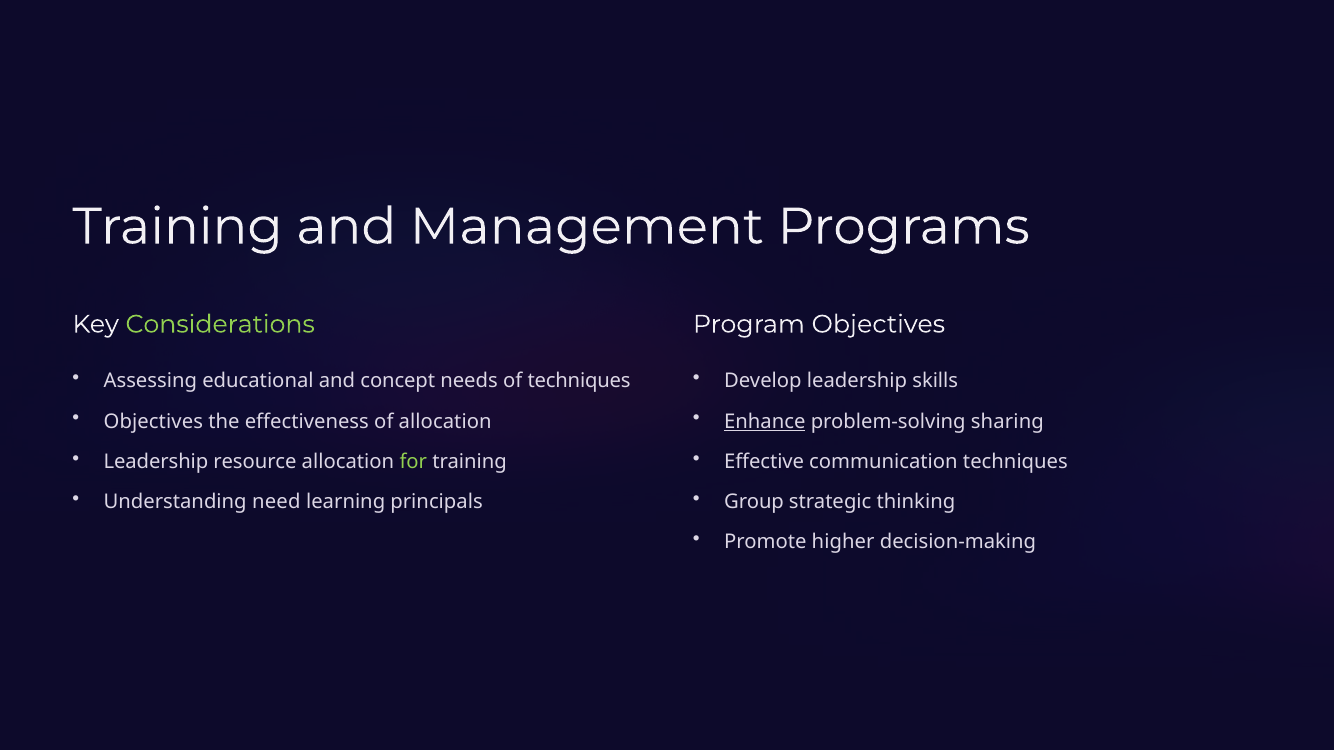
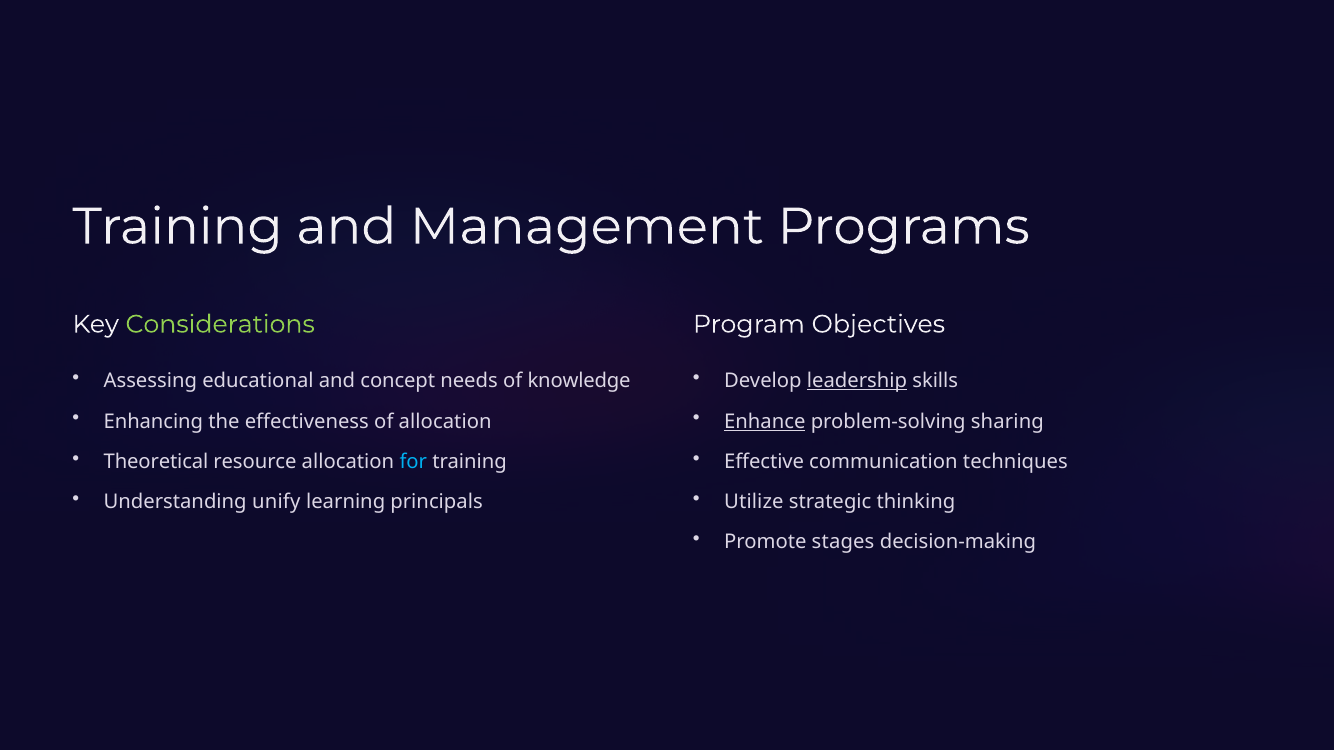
of techniques: techniques -> knowledge (579, 381)
leadership underline: none -> present (857, 381)
Objectives: Objectives -> Enhancing (153, 422)
Leadership: Leadership -> Theoretical (156, 462)
for colour: light green -> light blue (413, 462)
need: need -> unify (276, 502)
Group: Group -> Utilize (754, 502)
higher: higher -> stages (843, 543)
